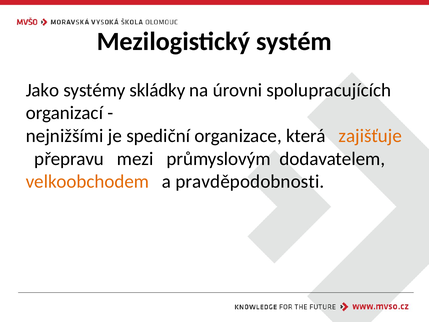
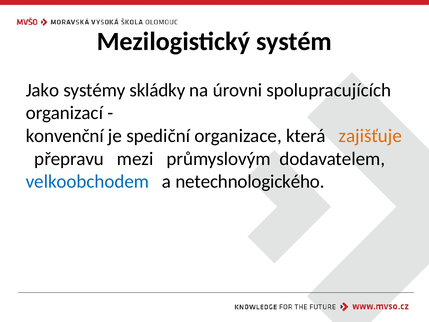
nejnižšími: nejnižšími -> konvenční (65, 136)
velkoobchodem colour: orange -> blue (87, 182)
pravděpodobnosti: pravděpodobnosti -> netechnologického (250, 182)
